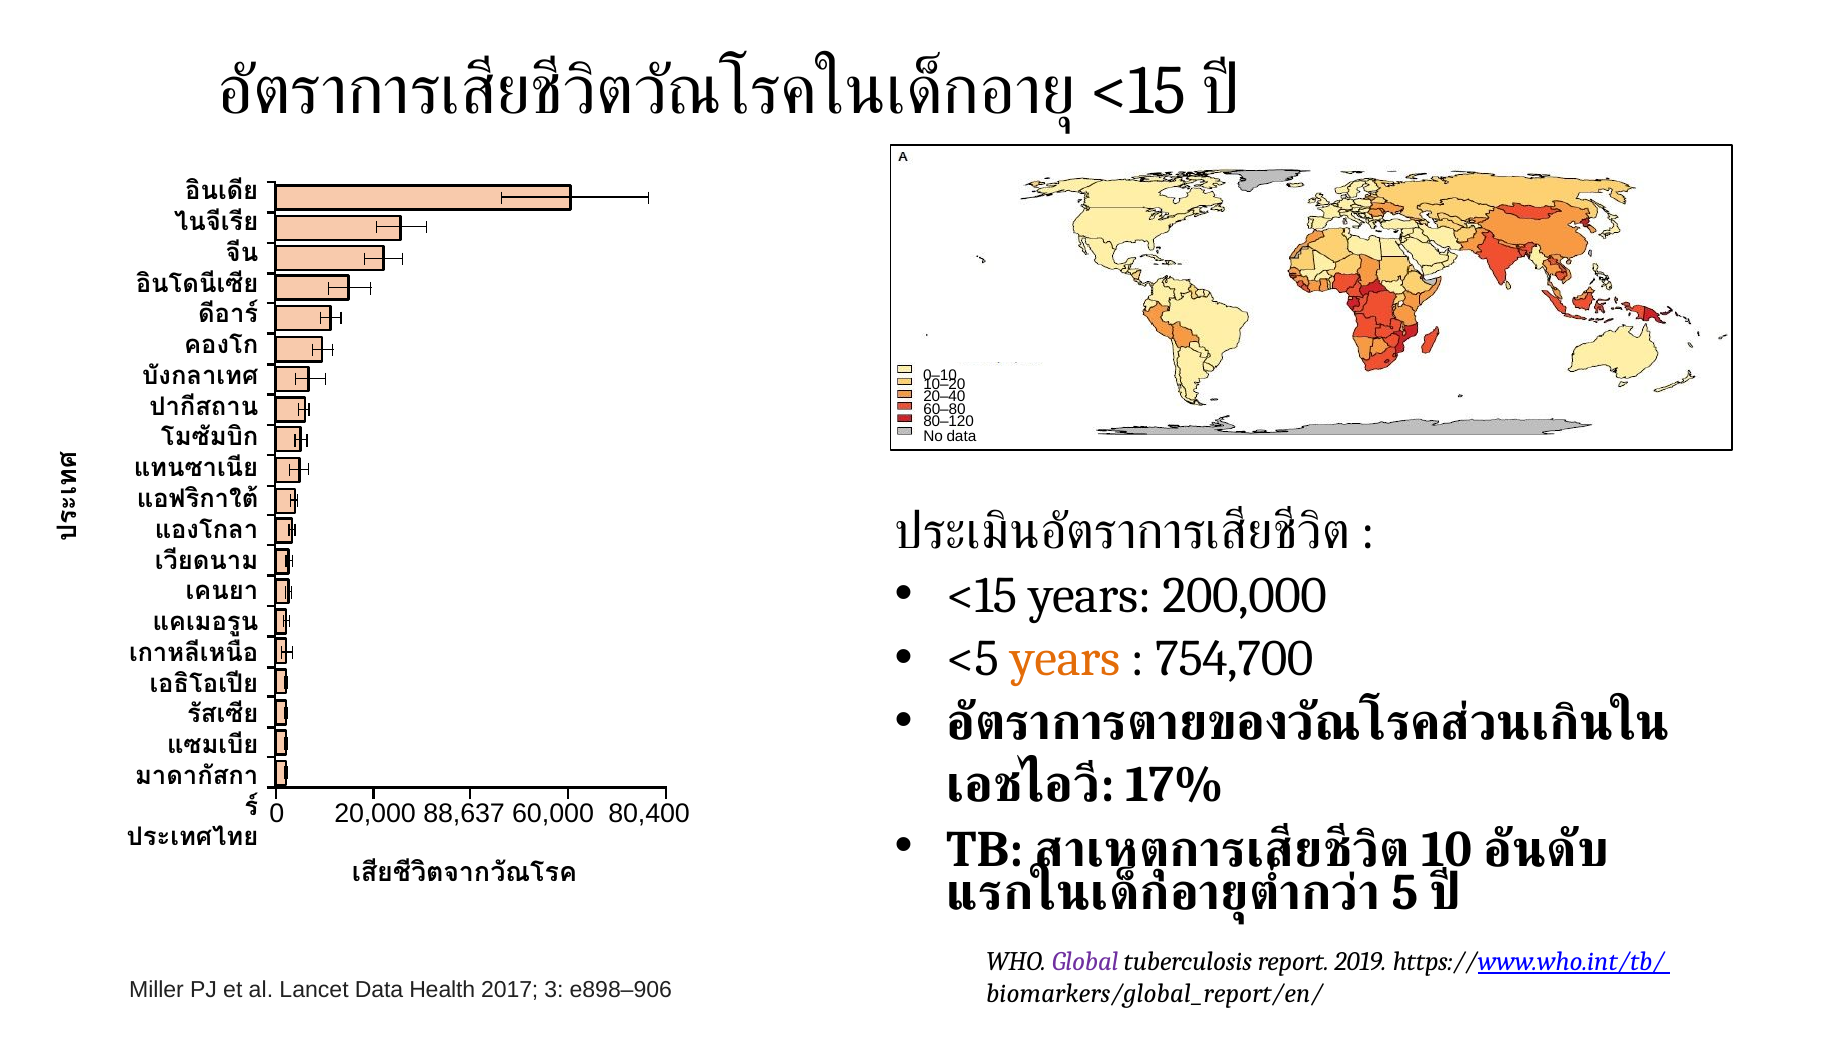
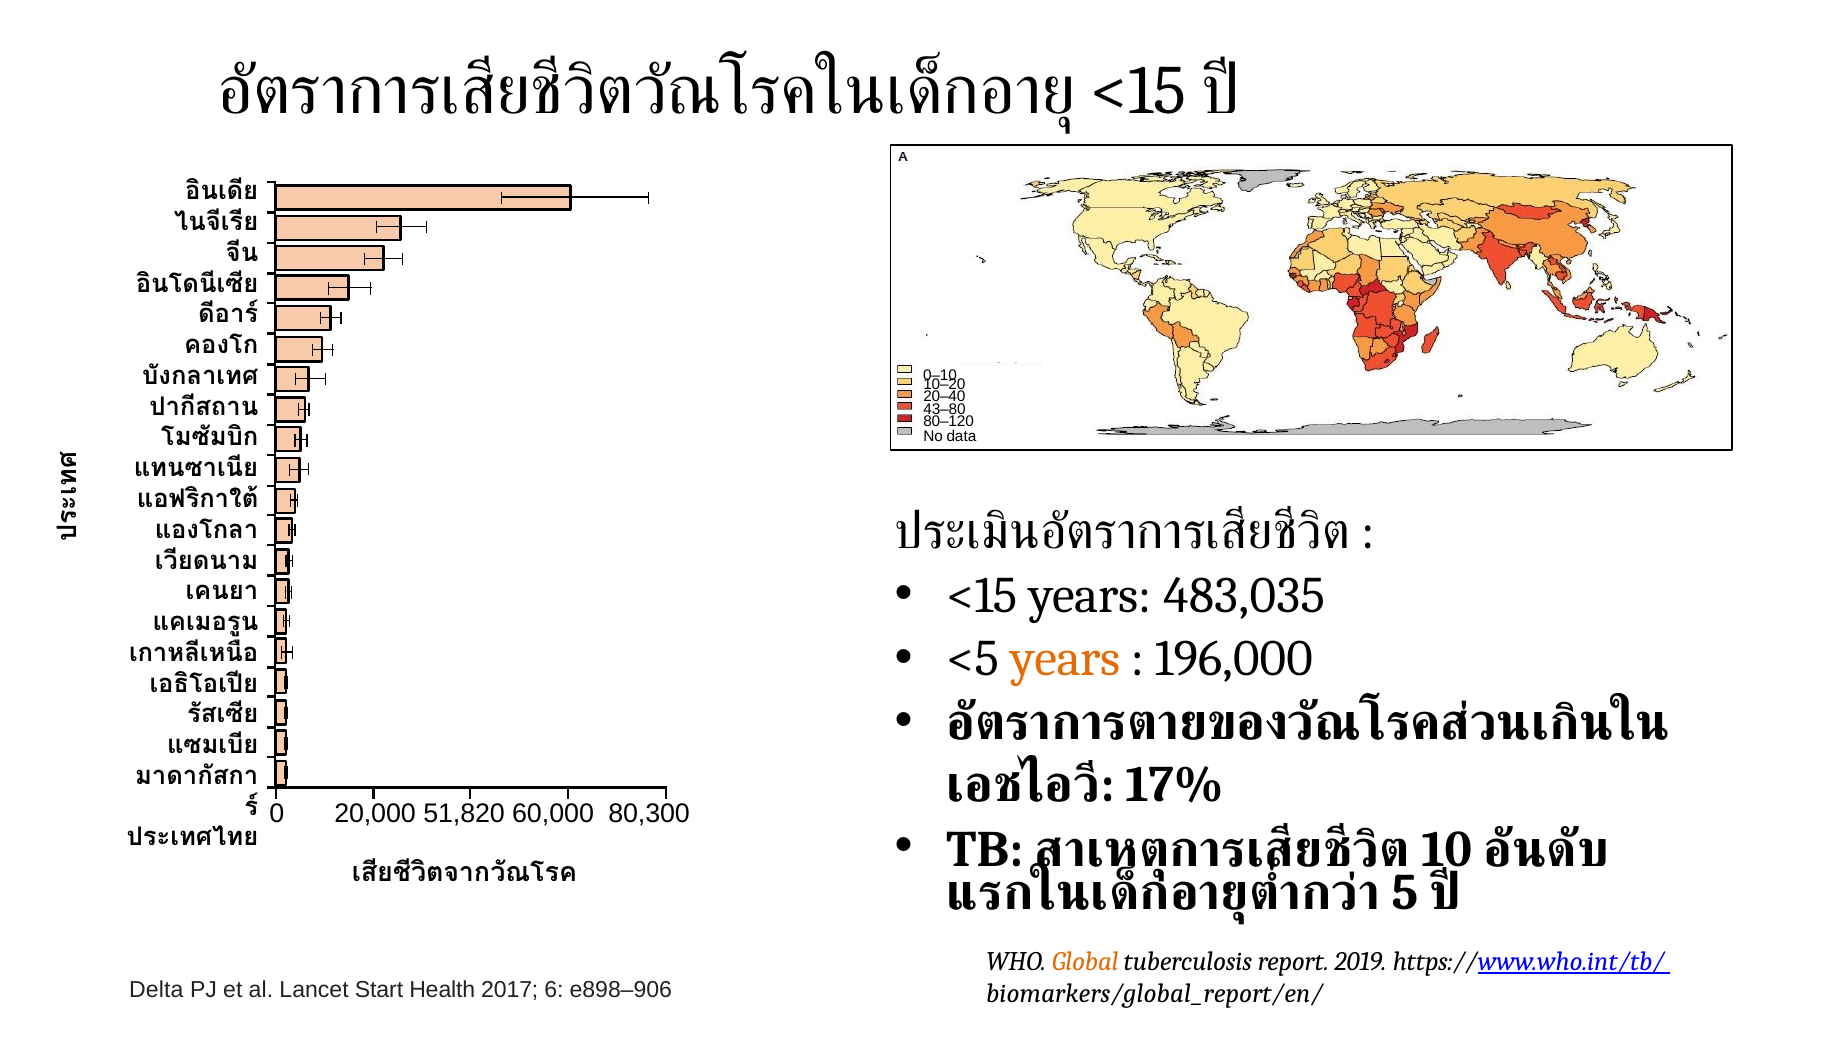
60–80: 60–80 -> 43–80 (945, 409)
200,000: 200,000 -> 483,035 (1244, 595)
754,700: 754,700 -> 196,000 (1234, 659)
88,637: 88,637 -> 51,820 (464, 813)
80,400: 80,400 -> 80,300 (649, 813)
Global colour: purple -> orange (1085, 961)
Miller: Miller -> Delta (156, 990)
Lancet Data: Data -> Start (379, 990)
3: 3 -> 6 (554, 990)
